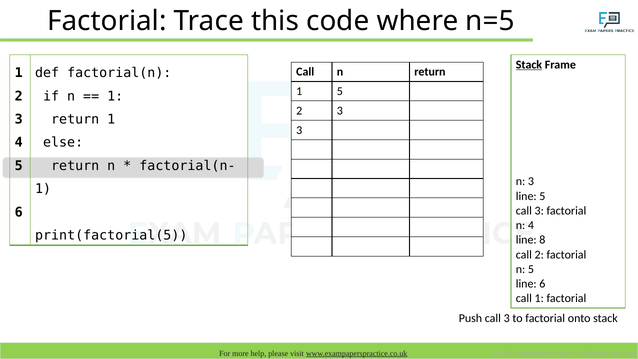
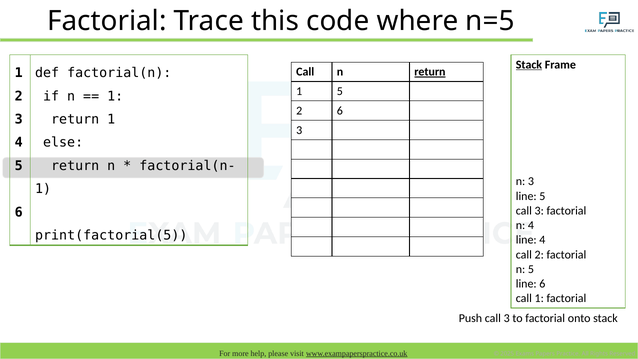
return underline: none -> present (430, 72)
3: 3 -> 6 (340, 111)
line 8: 8 -> 4 (542, 240)
